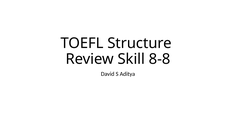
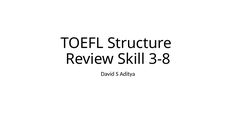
8-8: 8-8 -> 3-8 (160, 59)
